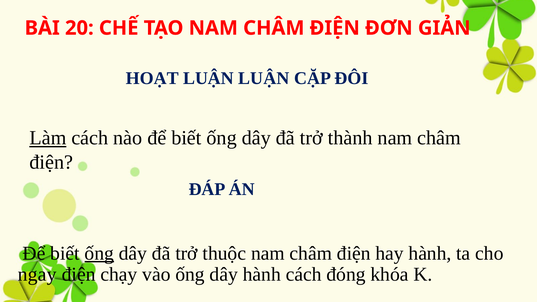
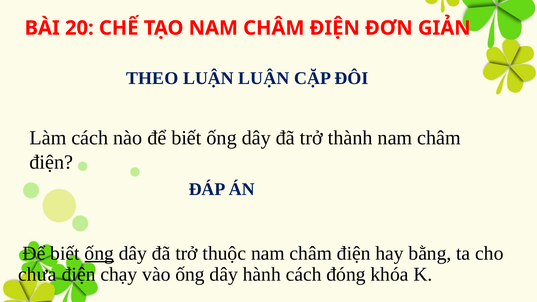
HOẠT: HOẠT -> THEO (152, 78)
Làm underline: present -> none (48, 138)
hay hành: hành -> bằng (430, 253)
ngay: ngay -> chưa (37, 275)
